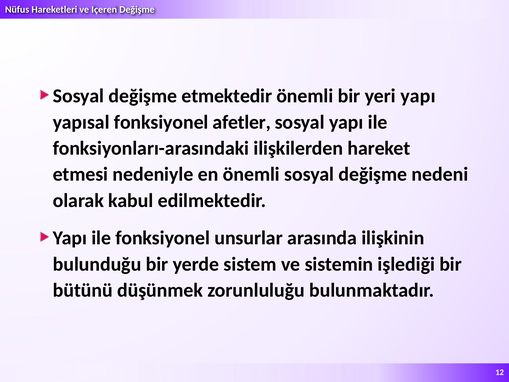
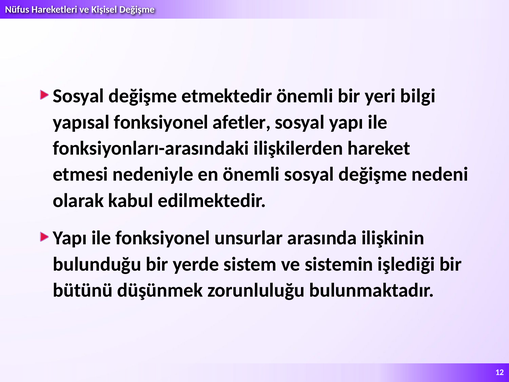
Içeren: Içeren -> Kişisel (104, 10)
yeri yapı: yapı -> bilgi (418, 96)
